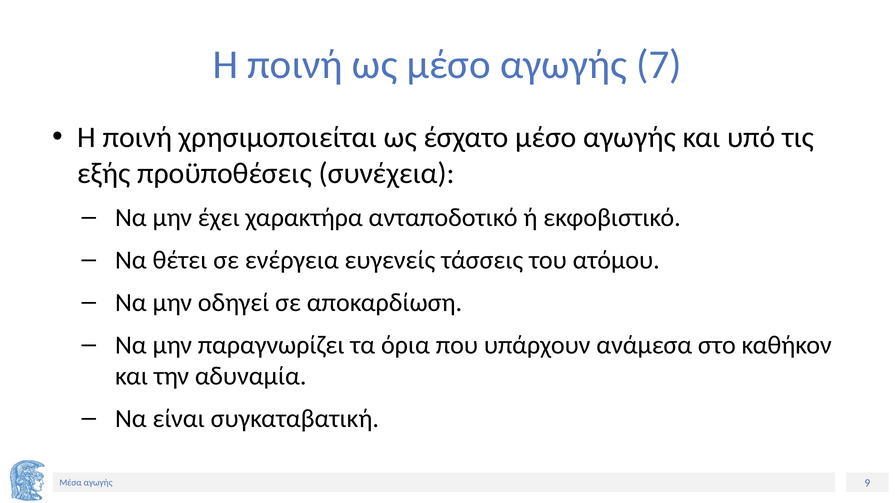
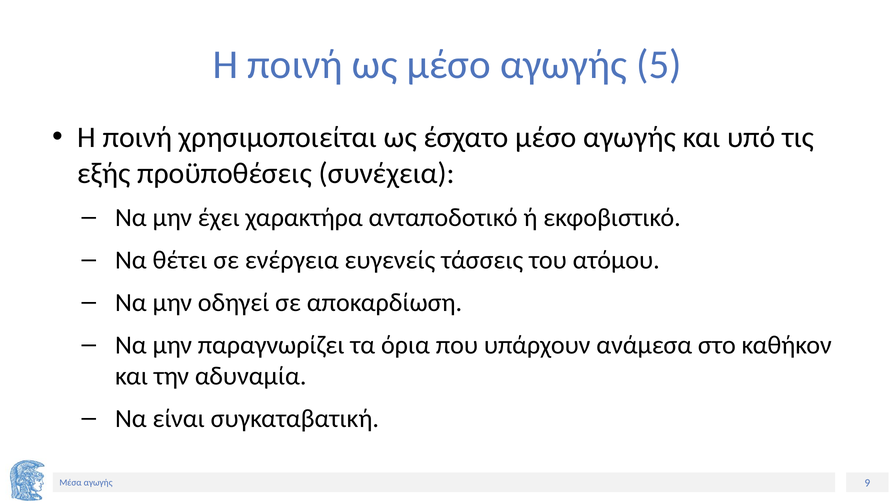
7: 7 -> 5 (659, 65)
